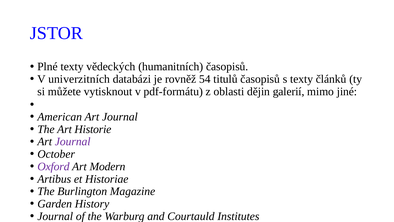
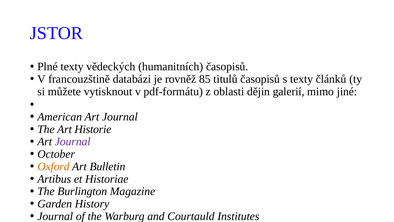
univerzitních: univerzitních -> francouzštině (79, 79)
54: 54 -> 85 (205, 79)
Oxford colour: purple -> orange (53, 166)
Modern: Modern -> Bulletin (107, 166)
